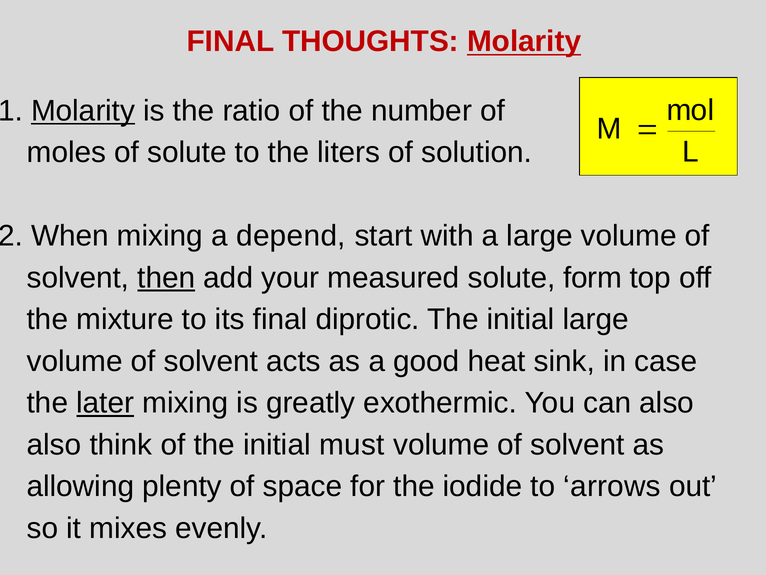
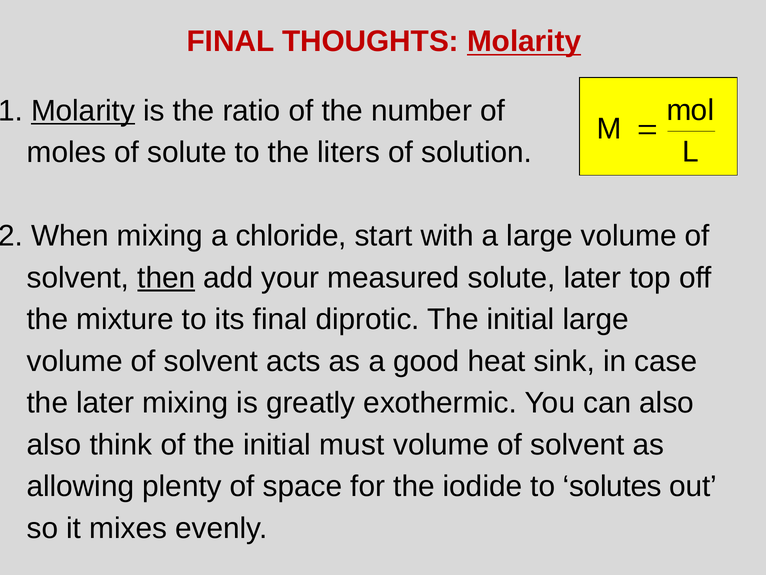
depend: depend -> chloride (291, 236)
solute form: form -> later (592, 278)
later underline: present -> none (105, 403)
arrows: arrows -> solutes (612, 486)
